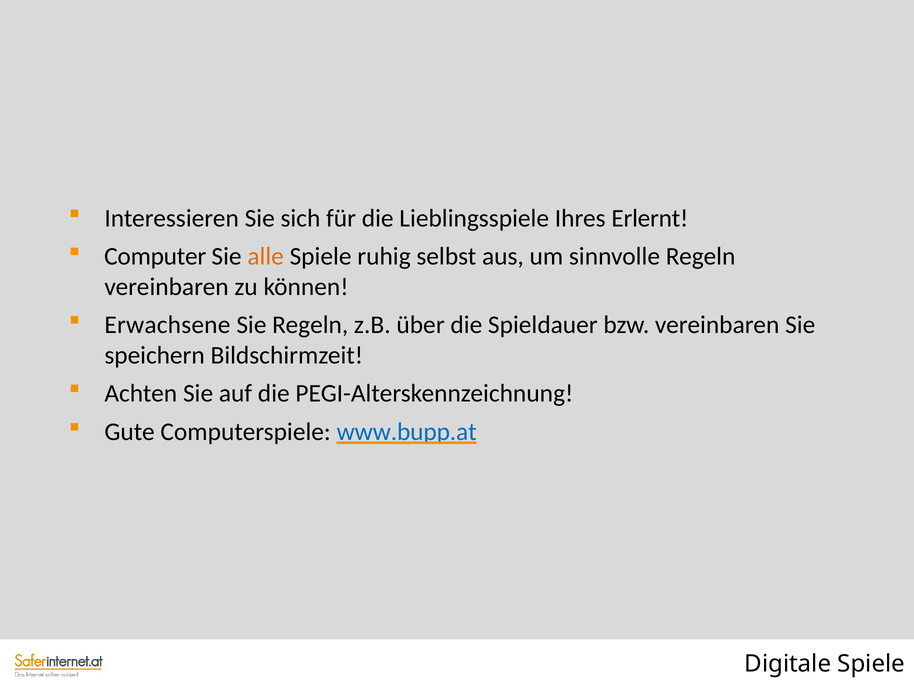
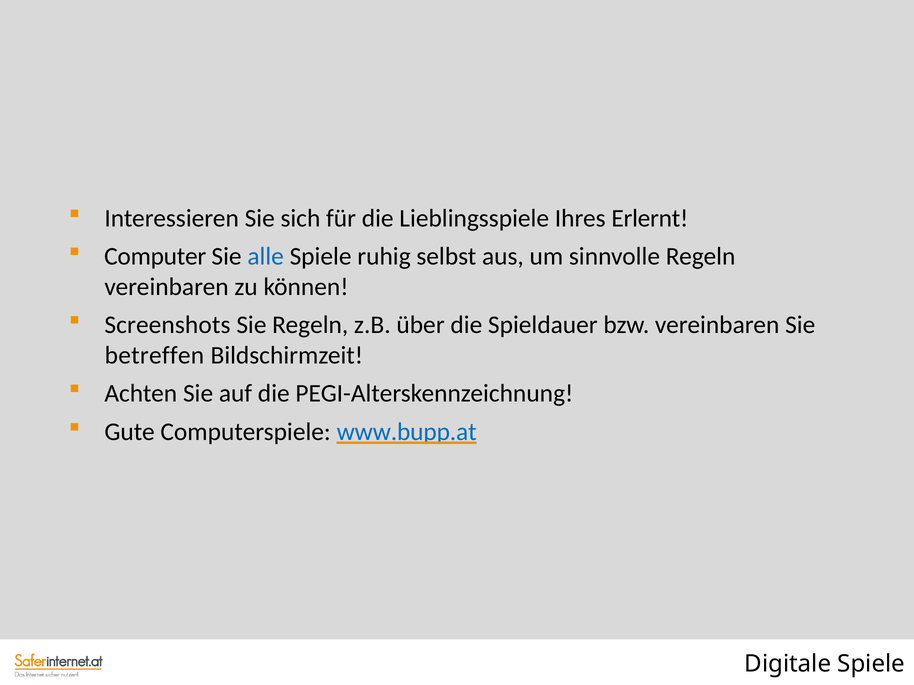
alle colour: orange -> blue (266, 257)
Erwachsene: Erwachsene -> Screenshots (167, 325)
speichern: speichern -> betreffen (154, 356)
